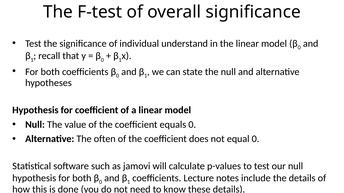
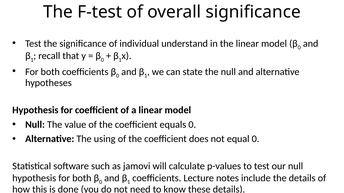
often: often -> using (105, 139)
